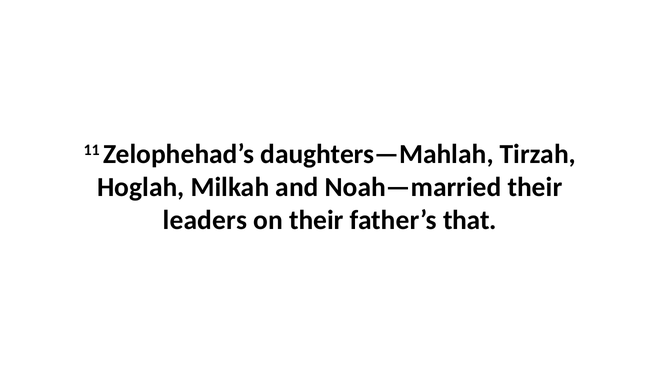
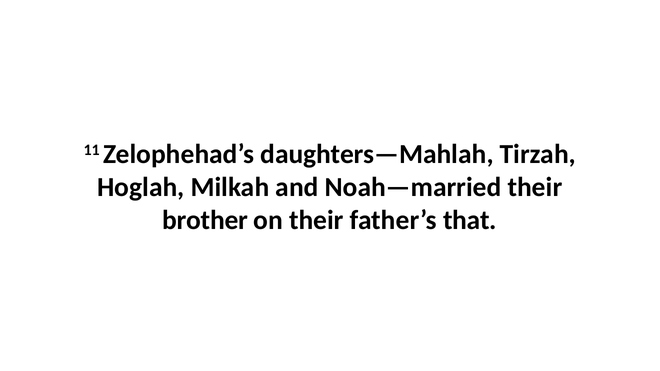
leaders: leaders -> brother (205, 221)
